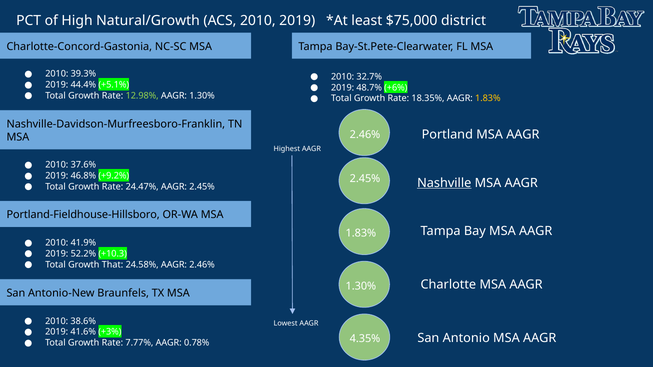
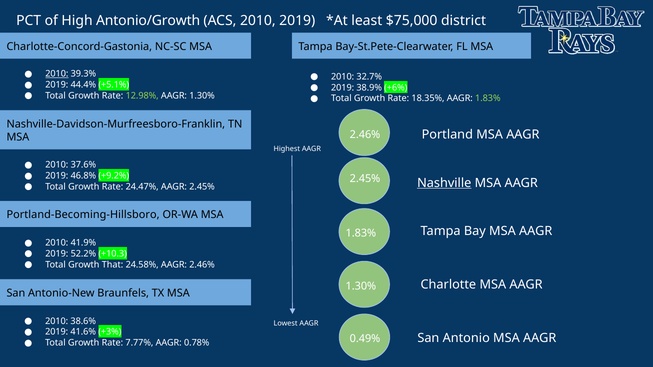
Natural/Growth: Natural/Growth -> Antonio/Growth (148, 20)
2010 underline: none -> present (57, 74)
48.7%: 48.7% -> 38.9% (369, 88)
1.83% colour: yellow -> light green (488, 99)
Portland-Fieldhouse-Hillsboro: Portland-Fieldhouse-Hillsboro -> Portland-Becoming-Hillsboro (83, 215)
4.35%: 4.35% -> 0.49% (365, 339)
